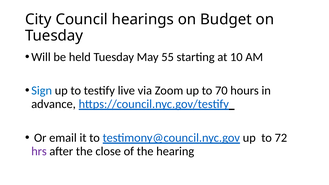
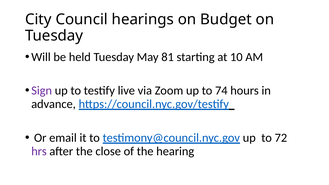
55: 55 -> 81 (168, 57)
Sign colour: blue -> purple (42, 91)
70: 70 -> 74 (221, 91)
